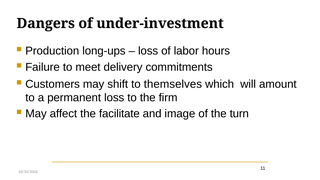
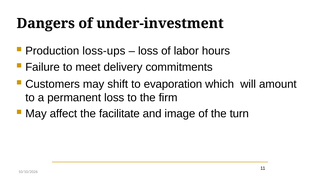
long-ups: long-ups -> loss-ups (104, 51)
themselves: themselves -> evaporation (173, 84)
